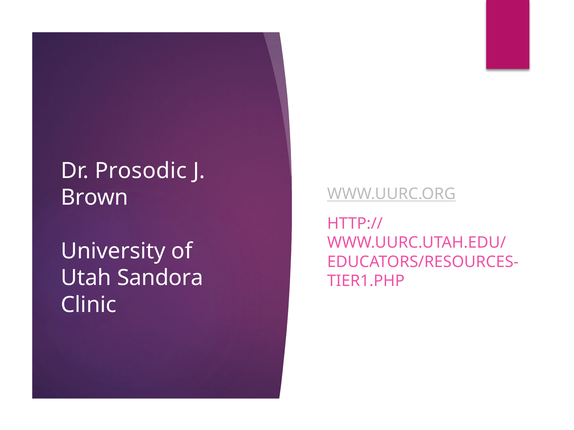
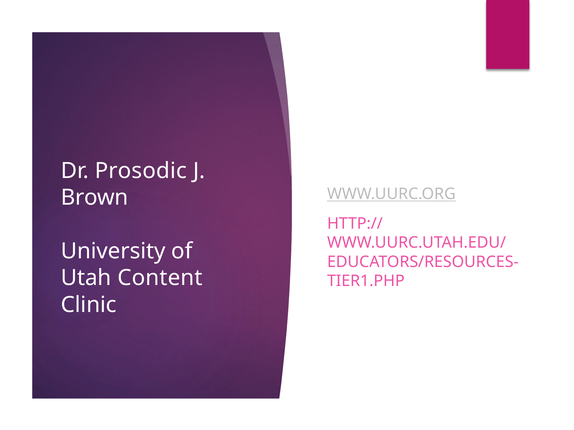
Sandora: Sandora -> Content (160, 278)
